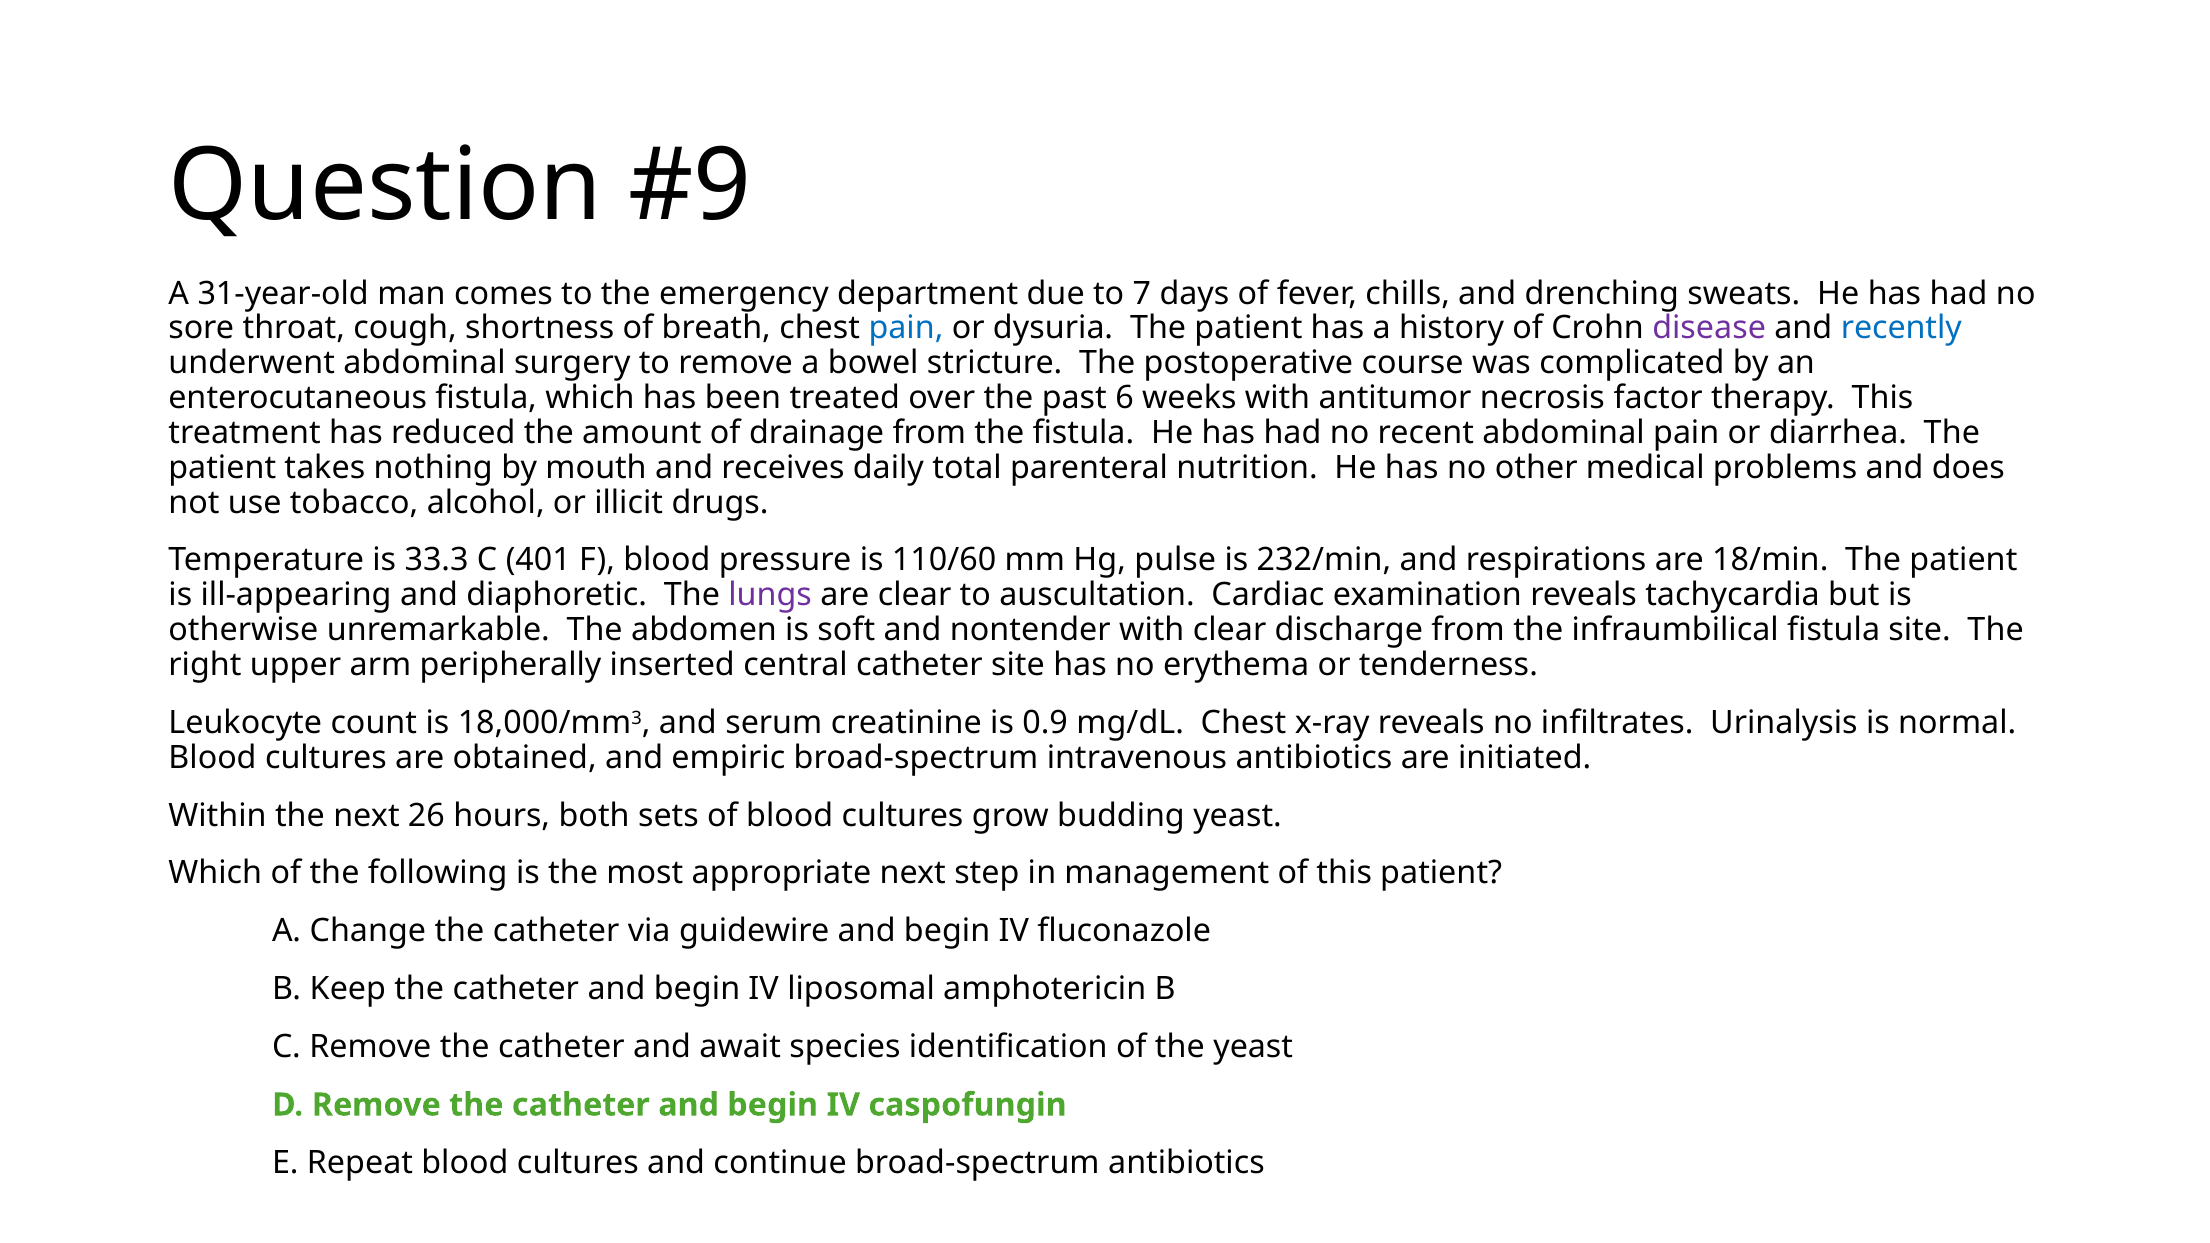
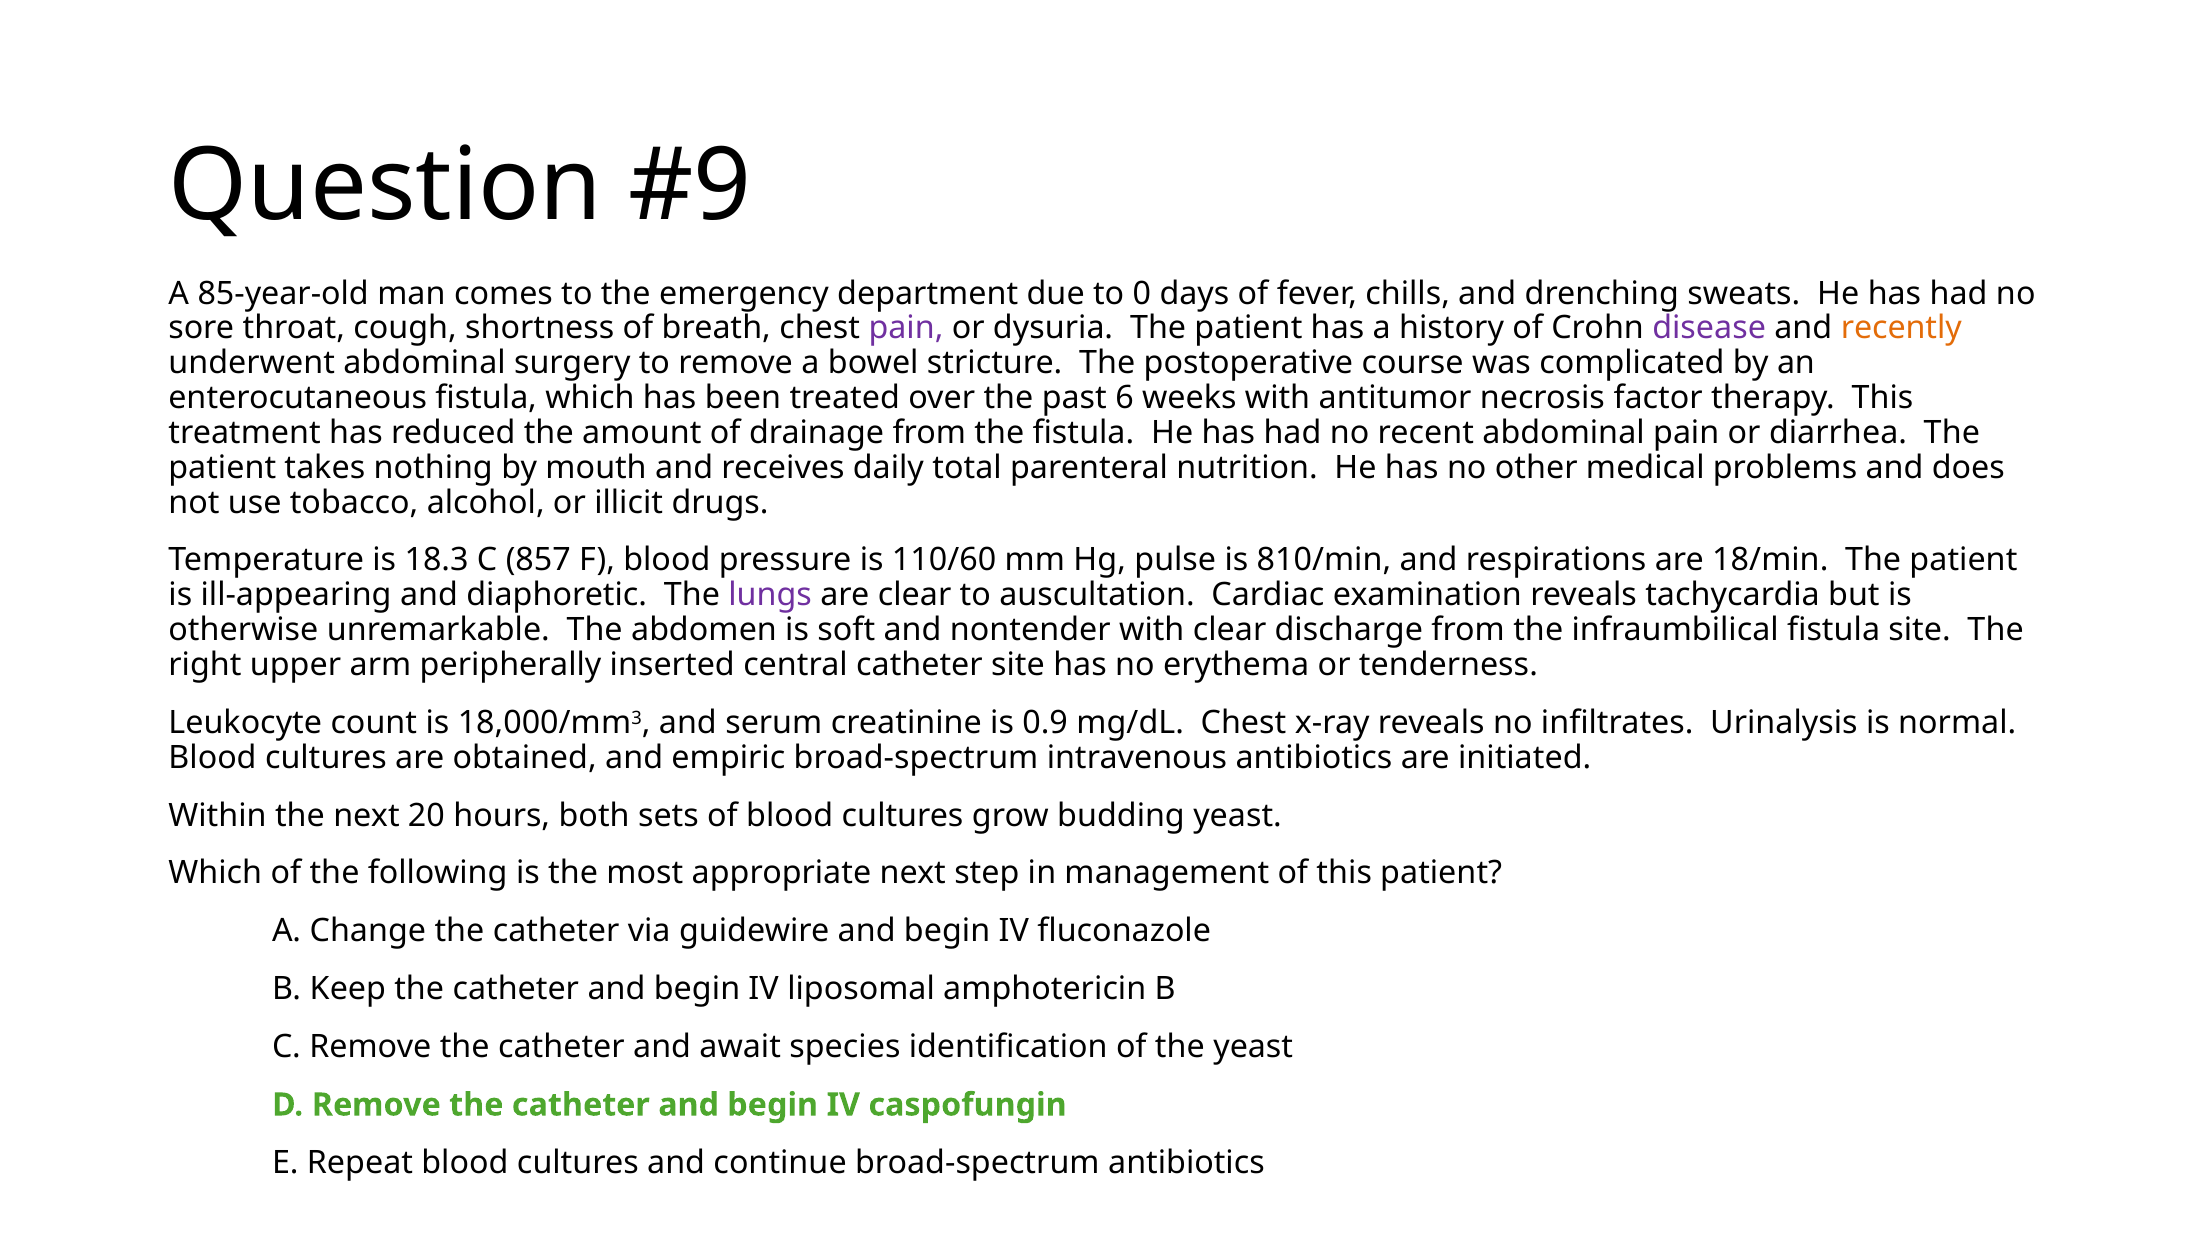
31-year-old: 31-year-old -> 85-year-old (283, 293)
7: 7 -> 0 (1142, 293)
pain colour: blue -> purple (906, 328)
recently colour: blue -> orange (1901, 328)
33.3: 33.3 -> 18.3 (437, 560)
401: 401 -> 857 (538, 560)
232/min: 232/min -> 810/min (1324, 560)
26: 26 -> 20 (426, 816)
